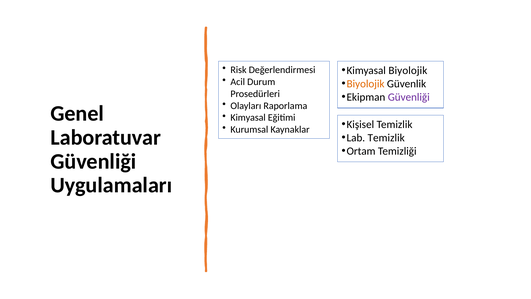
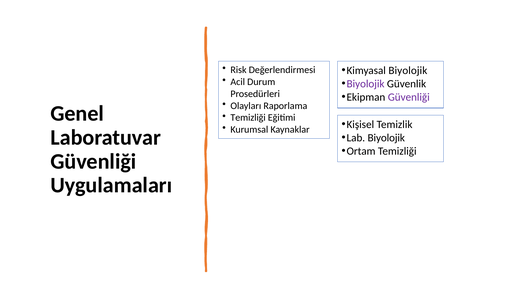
Biyolojik colour: orange -> purple (366, 84)
Kimyasal: Kimyasal -> Temizliği (248, 118)
Lab Temizlik: Temizlik -> Biyolojik (386, 138)
